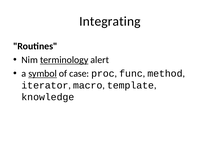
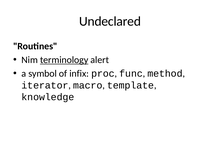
Integrating: Integrating -> Undeclared (110, 21)
symbol underline: present -> none (43, 74)
case: case -> infix (79, 74)
